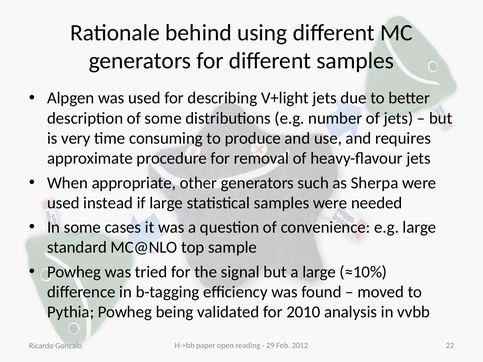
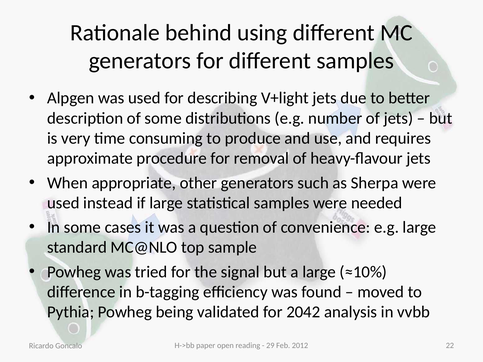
2010: 2010 -> 2042 (303, 312)
